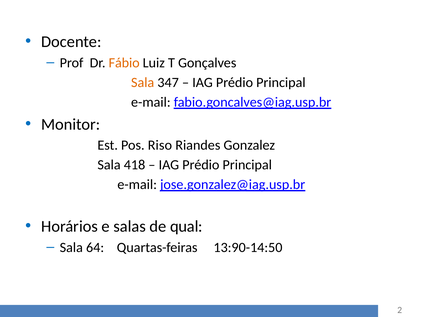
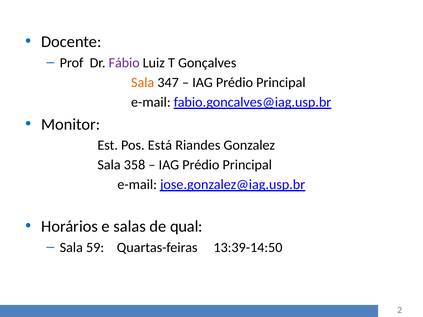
Fábio colour: orange -> purple (124, 63)
Riso: Riso -> Está (160, 145)
418: 418 -> 358 (135, 165)
64: 64 -> 59 (95, 248)
13:90-14:50: 13:90-14:50 -> 13:39-14:50 (248, 248)
